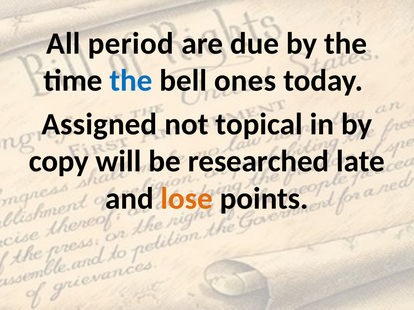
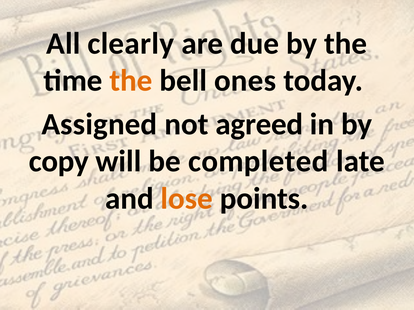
period: period -> clearly (131, 44)
the colour: blue -> orange (131, 81)
topical: topical -> agreed (259, 124)
researched: researched -> completed (258, 162)
